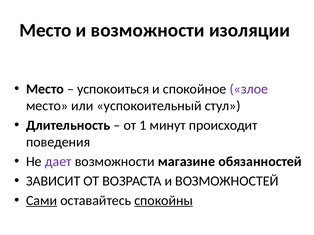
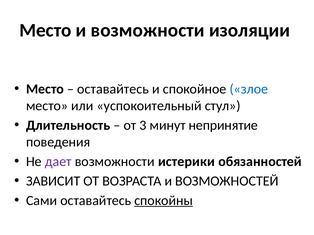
успокоиться: успокоиться -> оставайтесь (113, 89)
злое colour: purple -> blue (249, 89)
1: 1 -> 3 (143, 125)
происходит: происходит -> непринятие (223, 125)
магазине: магазине -> истерики (186, 162)
Сами underline: present -> none (42, 201)
